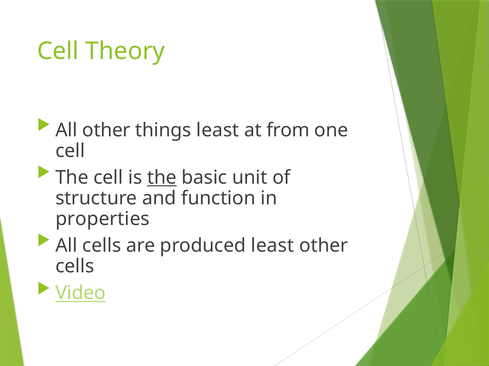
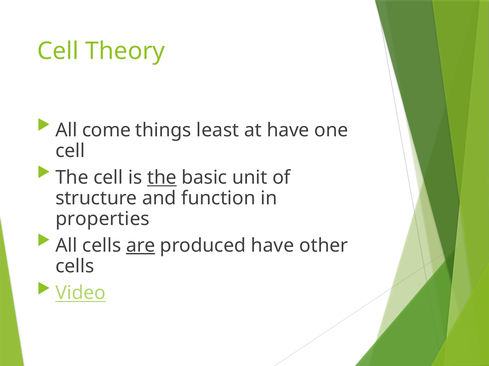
All other: other -> come (106, 131)
at from: from -> have (288, 131)
are underline: none -> present (141, 246)
produced least: least -> have (273, 246)
